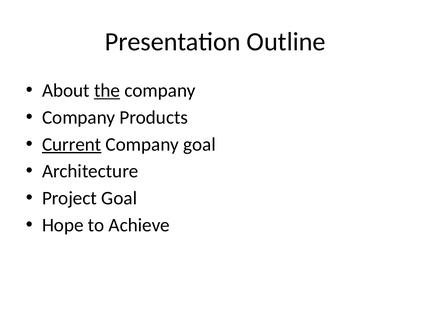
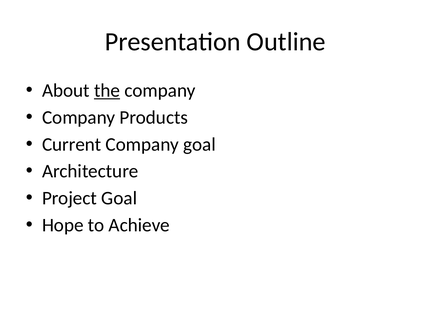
Current underline: present -> none (72, 144)
